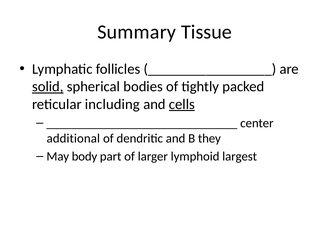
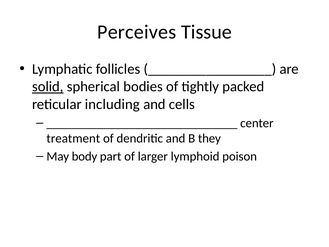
Summary: Summary -> Perceives (137, 32)
cells underline: present -> none (182, 104)
additional: additional -> treatment (73, 138)
largest: largest -> poison (240, 156)
